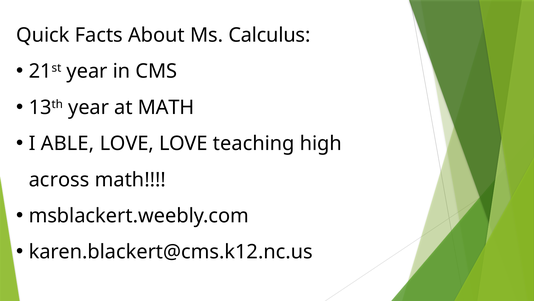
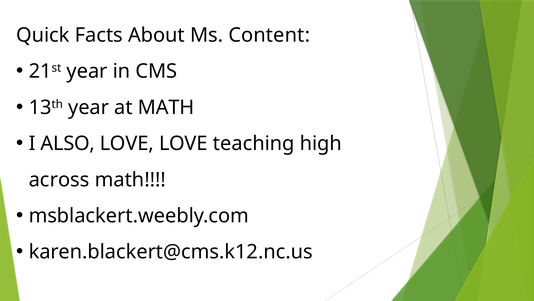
Calculus: Calculus -> Content (269, 35)
ABLE: ABLE -> ALSO (68, 143)
